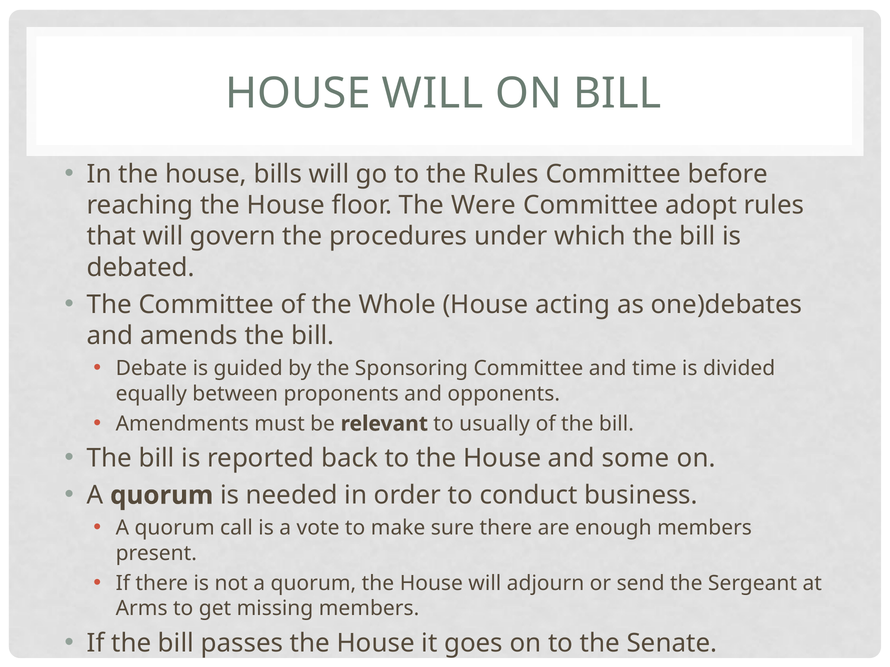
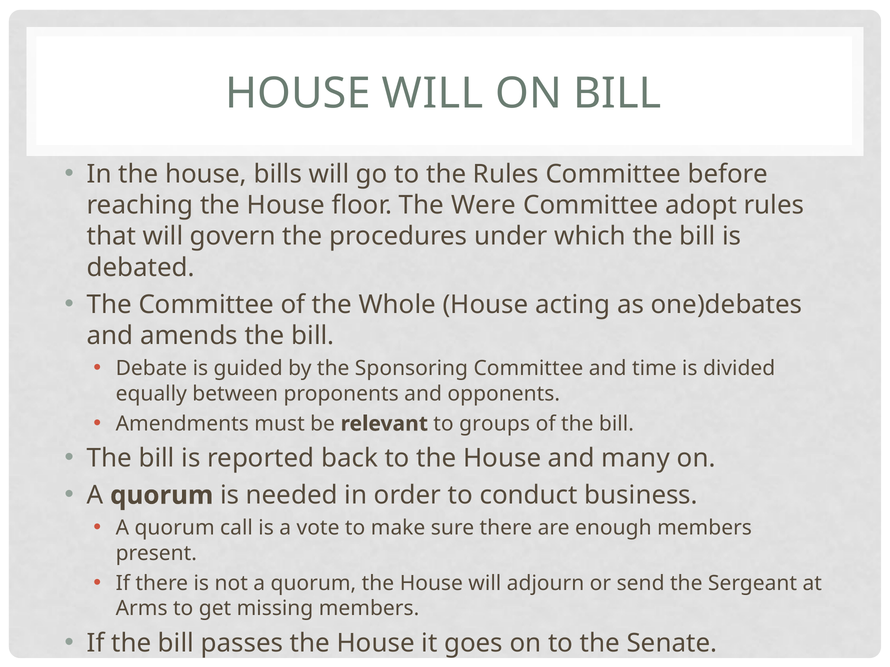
usually: usually -> groups (495, 424)
some: some -> many (636, 459)
